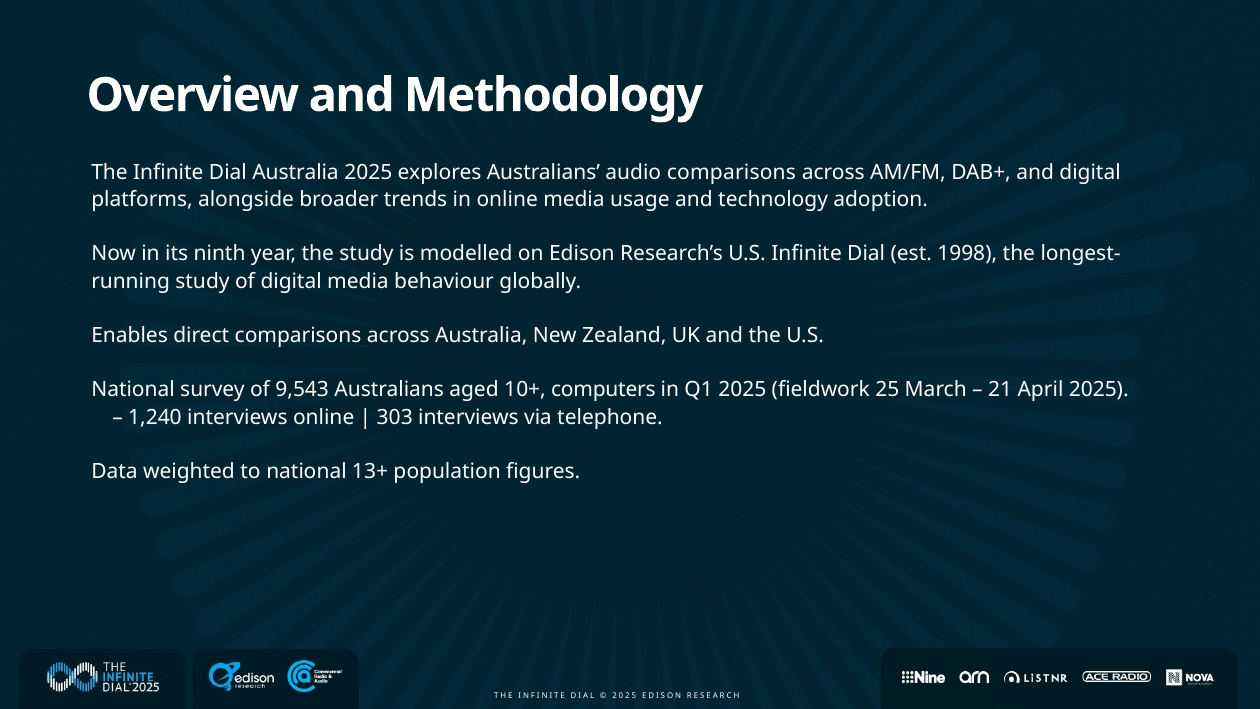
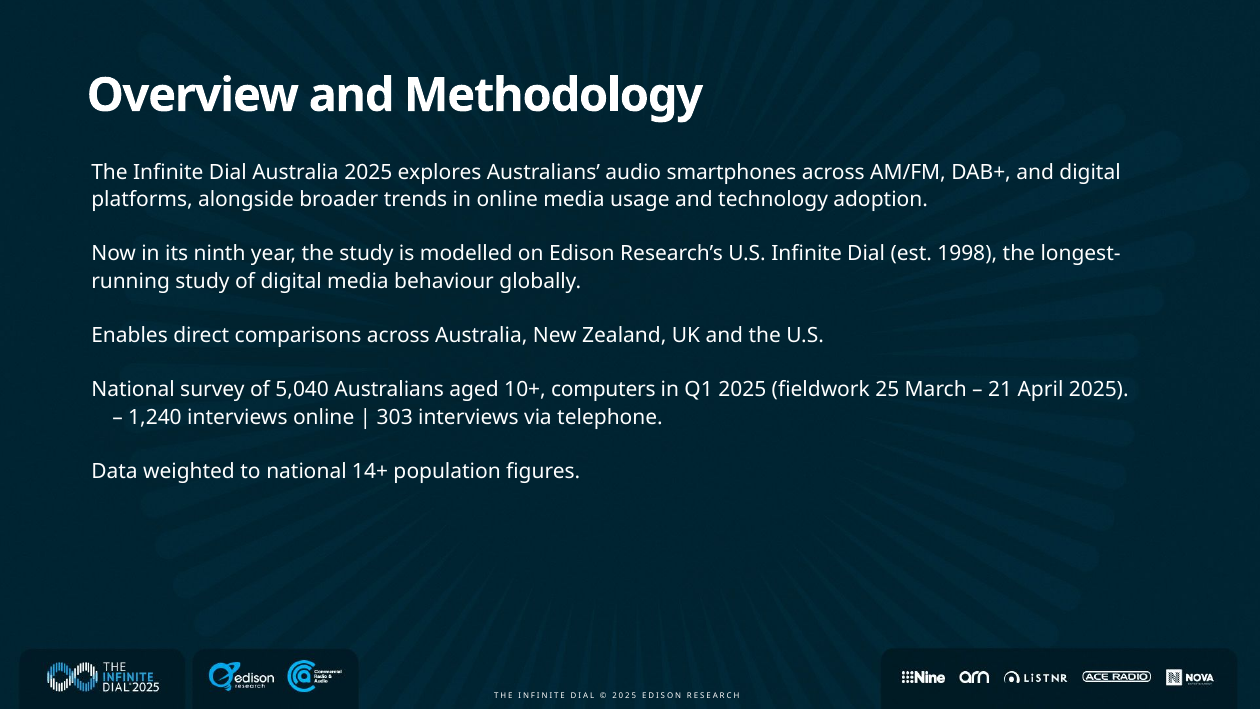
audio comparisons: comparisons -> smartphones (732, 172)
9,543: 9,543 -> 5,040 (302, 389)
13+: 13+ -> 14+ (370, 471)
